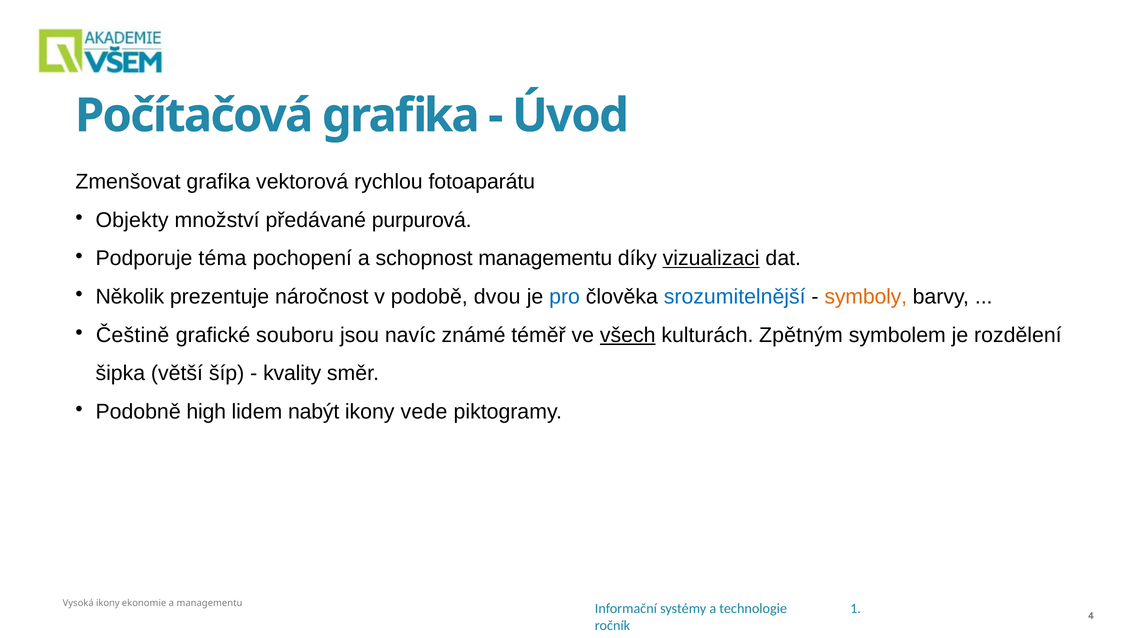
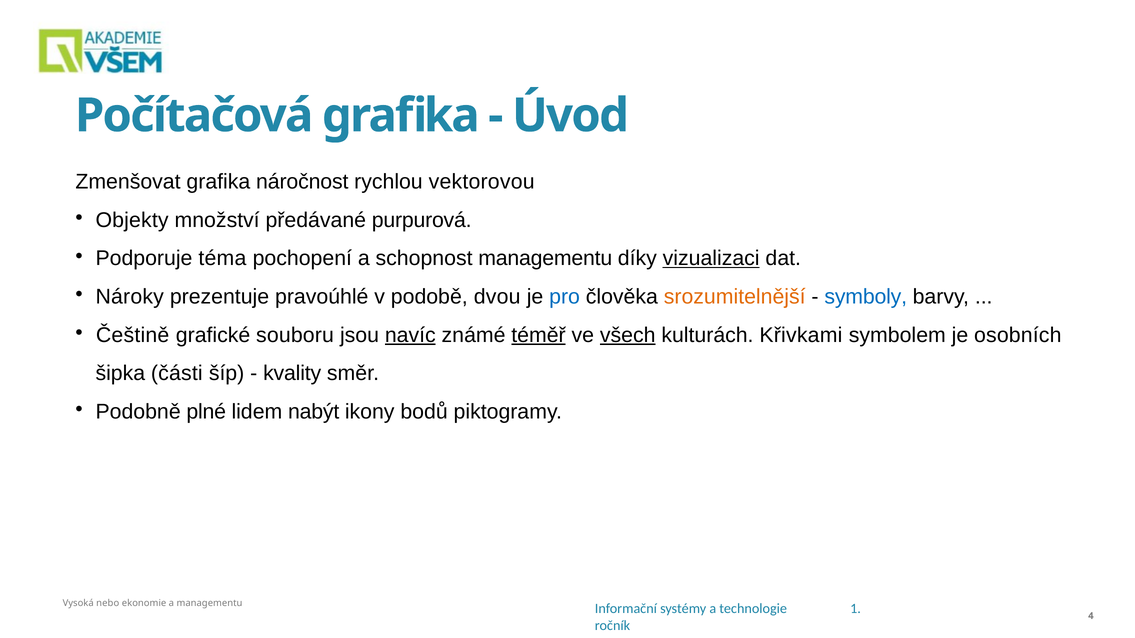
vektorová: vektorová -> náročnost (302, 182)
fotoaparátu: fotoaparátu -> vektorovou (482, 182)
Několik: Několik -> Nároky (130, 297)
náročnost: náročnost -> pravoúhlé (322, 297)
srozumitelnější colour: blue -> orange (735, 297)
symboly colour: orange -> blue (866, 297)
navíc underline: none -> present (410, 335)
téměř underline: none -> present (539, 335)
Zpětným: Zpětným -> Křivkami (801, 335)
rozdělení: rozdělení -> osobních (1018, 335)
větší: větší -> části (177, 374)
high: high -> plné (206, 412)
vede: vede -> bodů (424, 412)
Vysoká ikony: ikony -> nebo (108, 604)
